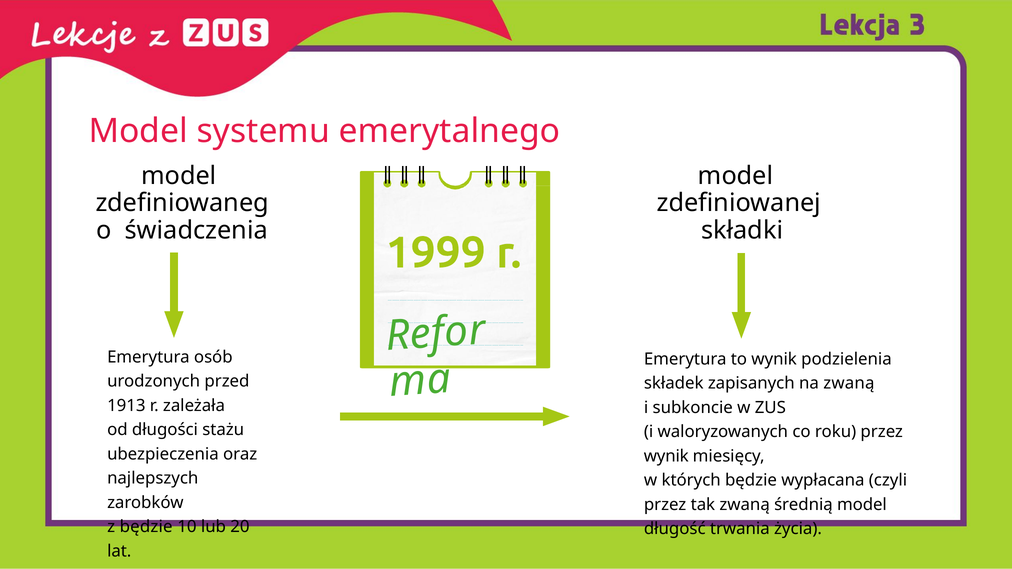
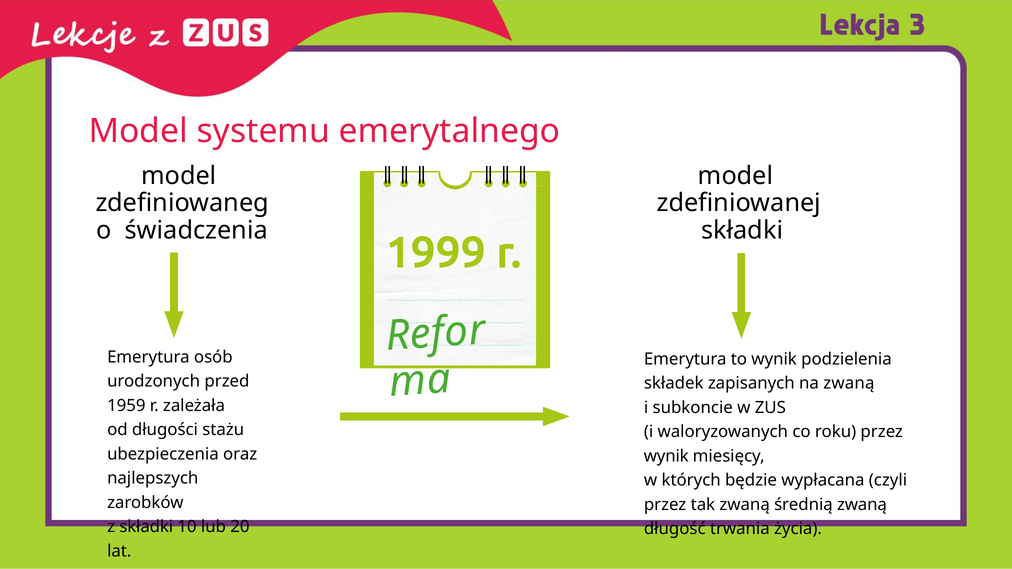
1913: 1913 -> 1959 (126, 406)
średnią model: model -> zwaną (862, 505)
z będzie: będzie -> składki (146, 527)
